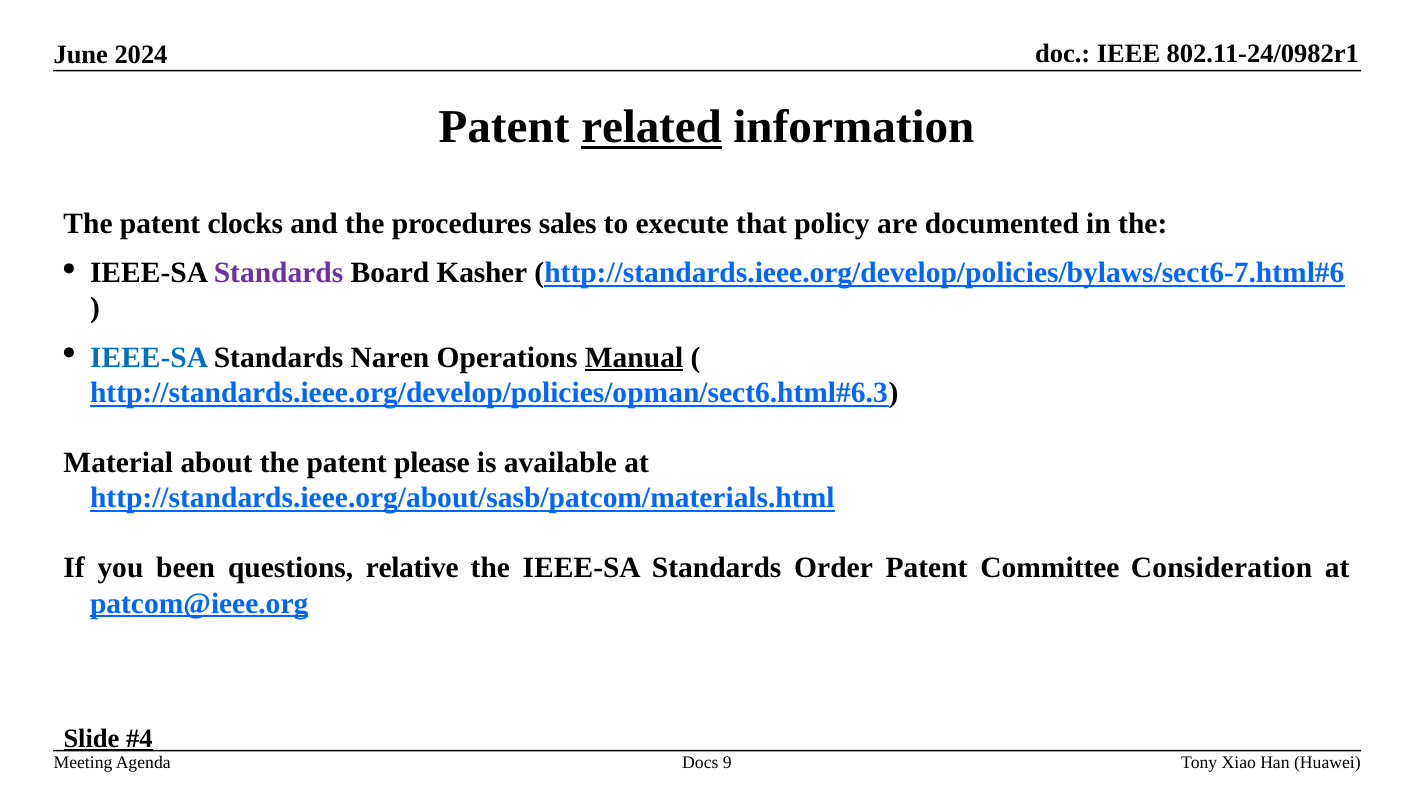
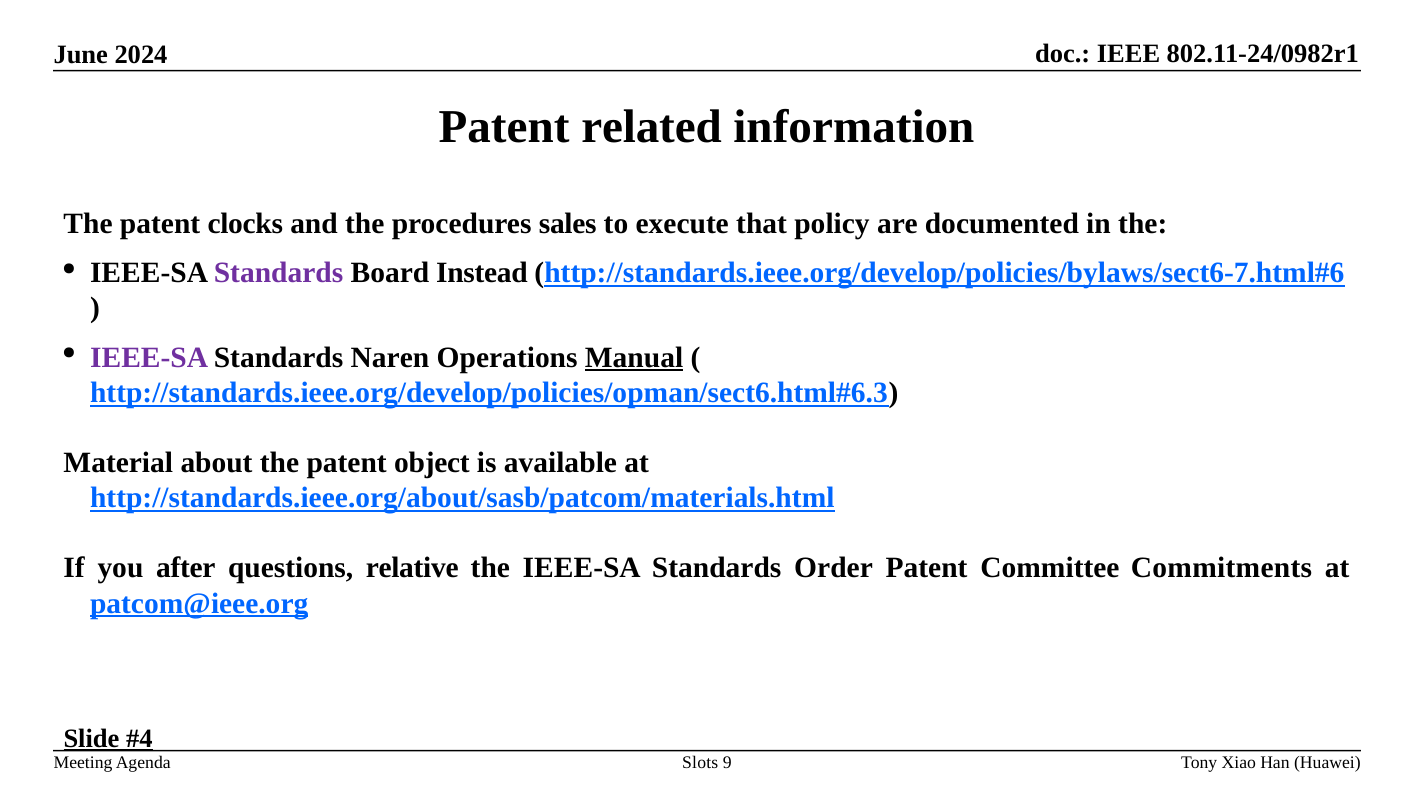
related underline: present -> none (652, 127)
Kasher: Kasher -> Instead (482, 273)
IEEE-SA colour: blue -> purple (149, 358)
please: please -> object (432, 463)
been: been -> after (186, 568)
Consideration: Consideration -> Commitments (1221, 568)
Docs: Docs -> Slots (700, 763)
